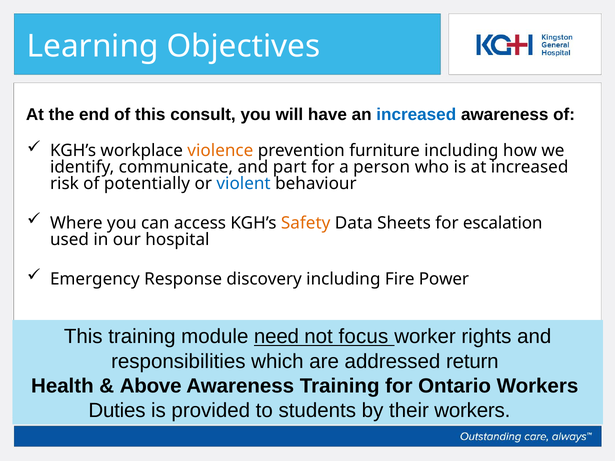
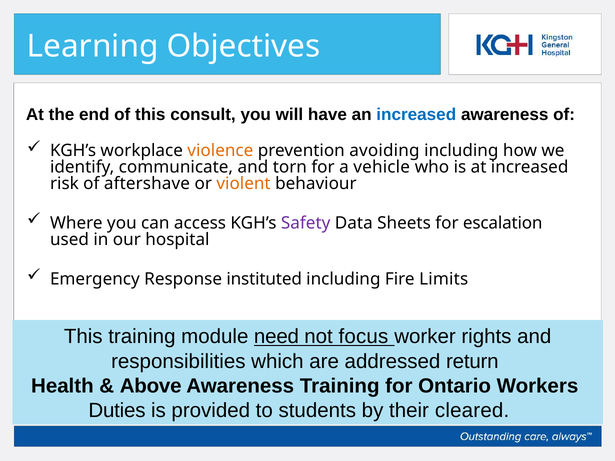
furniture: furniture -> avoiding (384, 151)
part: part -> torn (290, 167)
person: person -> vehicle (382, 167)
potentially: potentially -> aftershave (147, 184)
violent colour: blue -> orange (244, 184)
Safety colour: orange -> purple (306, 223)
discovery: discovery -> instituted (264, 279)
Power: Power -> Limits (444, 279)
their workers: workers -> cleared (472, 411)
